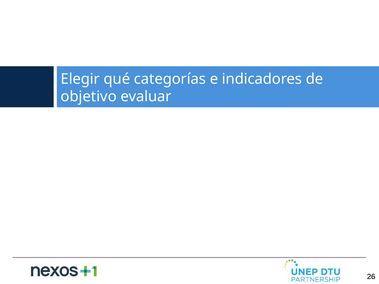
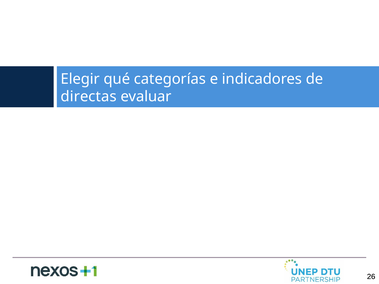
objetivo: objetivo -> directas (89, 97)
